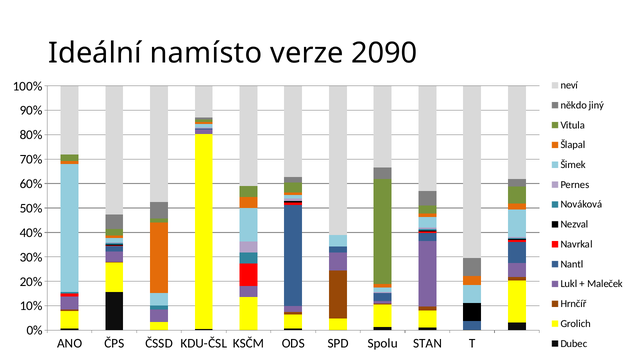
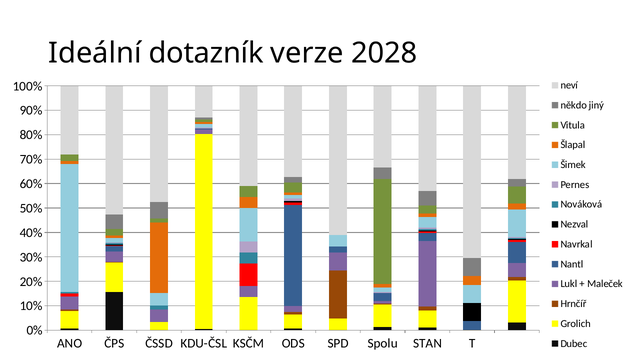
namísto: namísto -> dotazník (206, 53)
2090: 2090 -> 2028 (384, 53)
